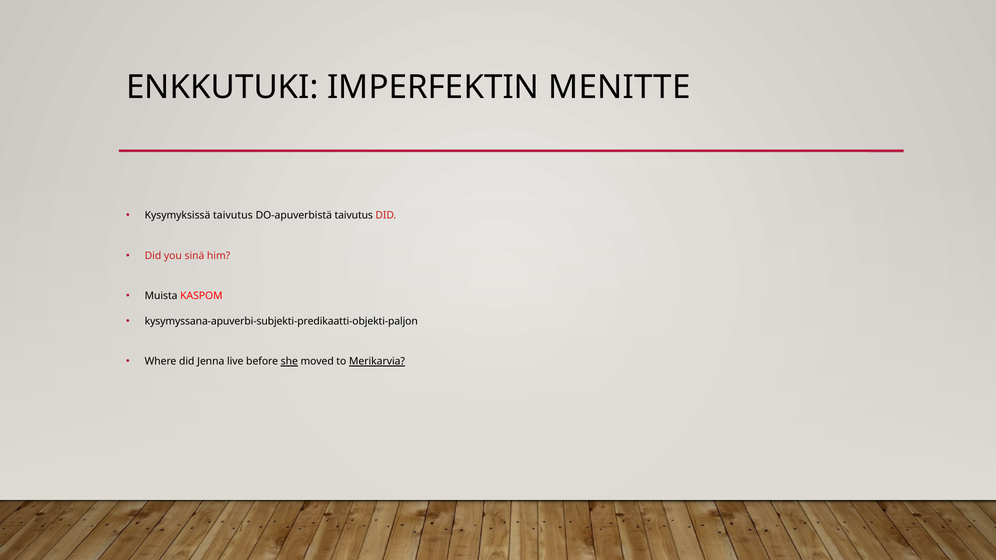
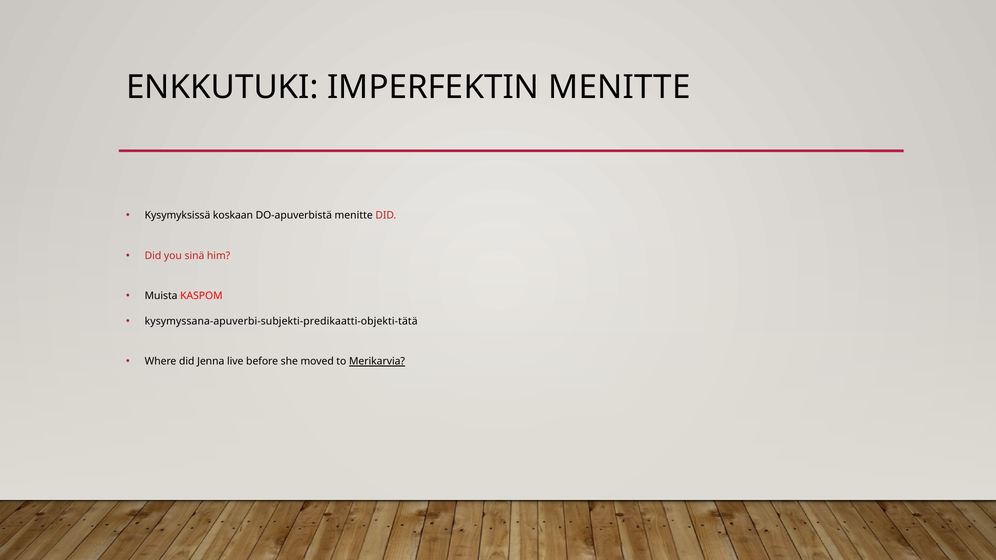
Kysymyksissä taivutus: taivutus -> koskaan (233, 216)
DO-apuverbistä taivutus: taivutus -> menitte (354, 216)
kysymyssana-apuverbi-subjekti-predikaatti-objekti-paljon: kysymyssana-apuverbi-subjekti-predikaatti-objekti-paljon -> kysymyssana-apuverbi-subjekti-predikaatti-objekti-tätä (281, 321)
she underline: present -> none (289, 362)
